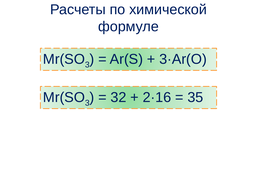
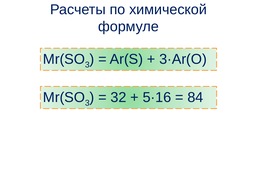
2·16: 2·16 -> 5·16 (157, 97)
35: 35 -> 84 (195, 97)
